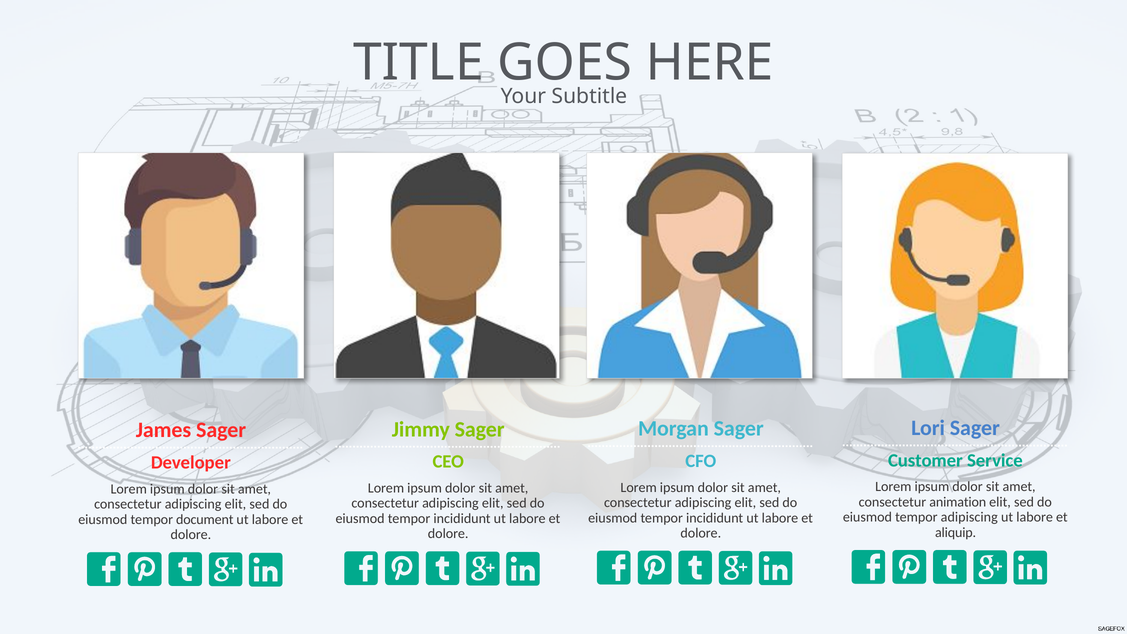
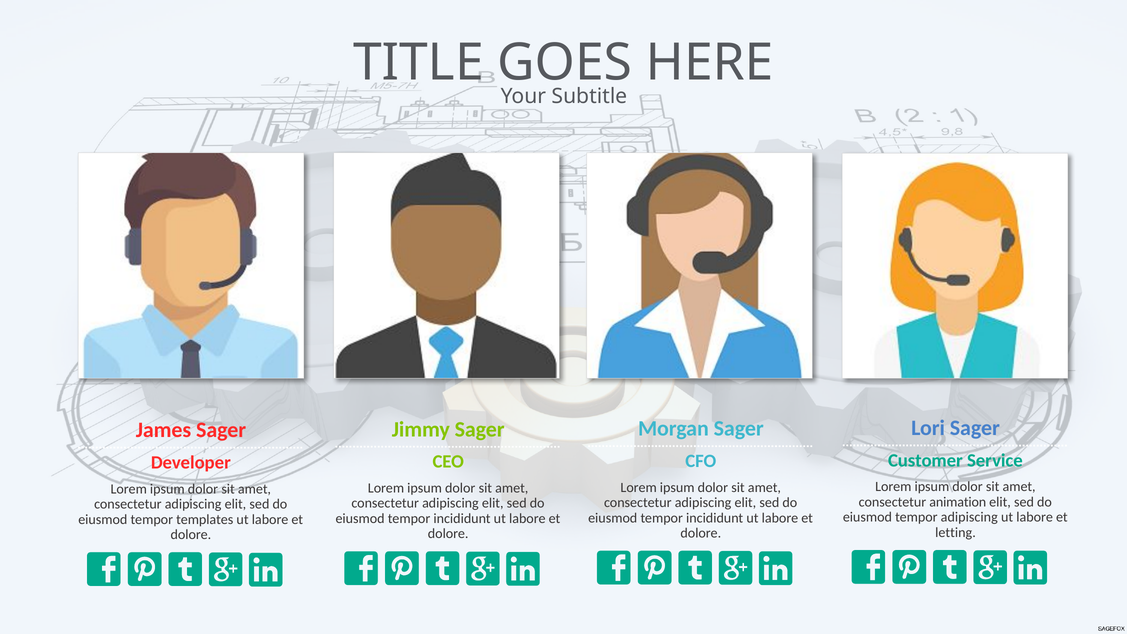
document: document -> templates (205, 519)
aliquip: aliquip -> letting (955, 532)
